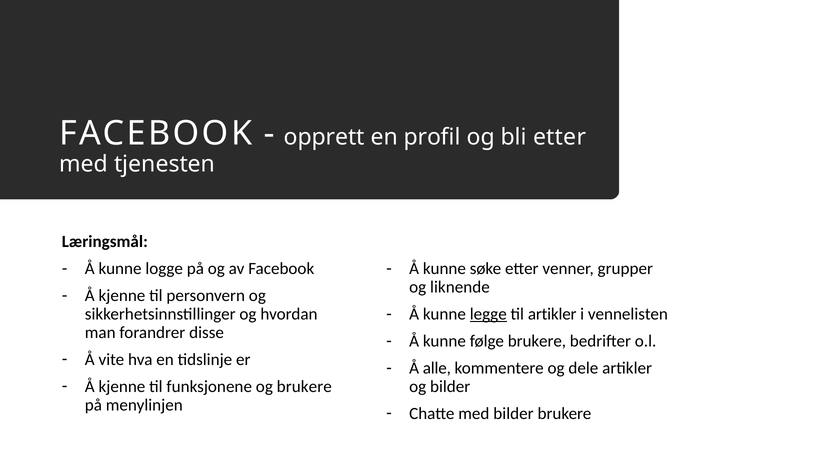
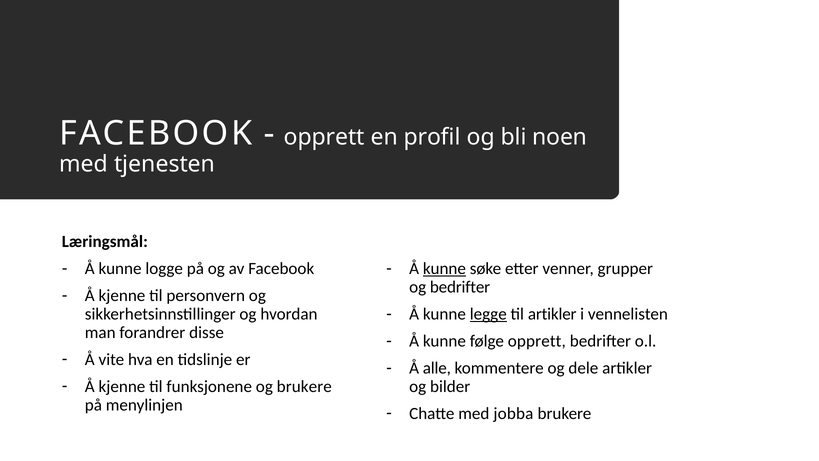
bli etter: etter -> noen (560, 137)
kunne underline: none -> present (444, 269)
og liknende: liknende -> bedrifter (460, 287)
følge brukere: brukere -> opprett (537, 341)
med bilder: bilder -> jobba (513, 413)
